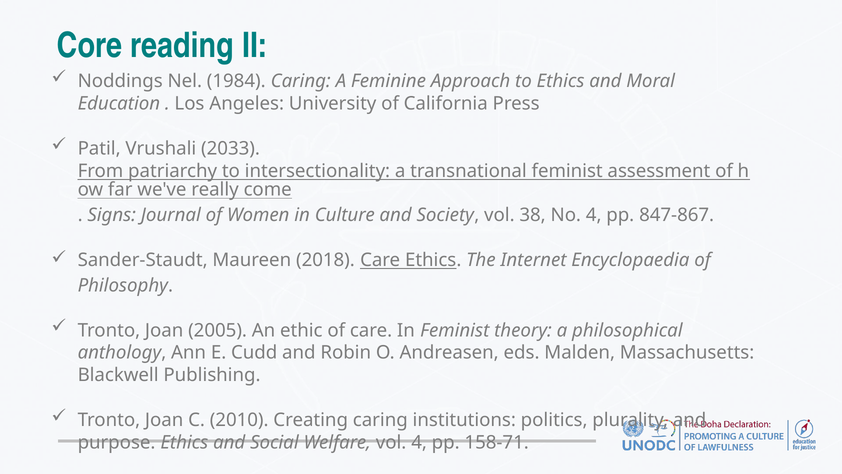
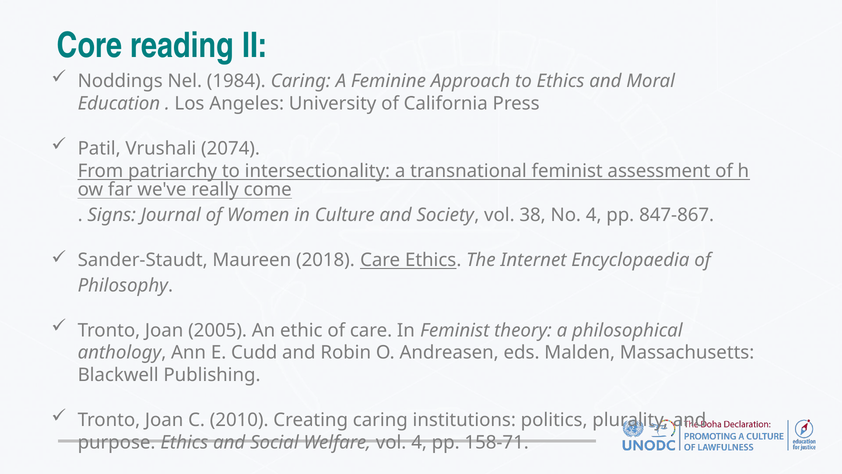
2033: 2033 -> 2074 (231, 148)
